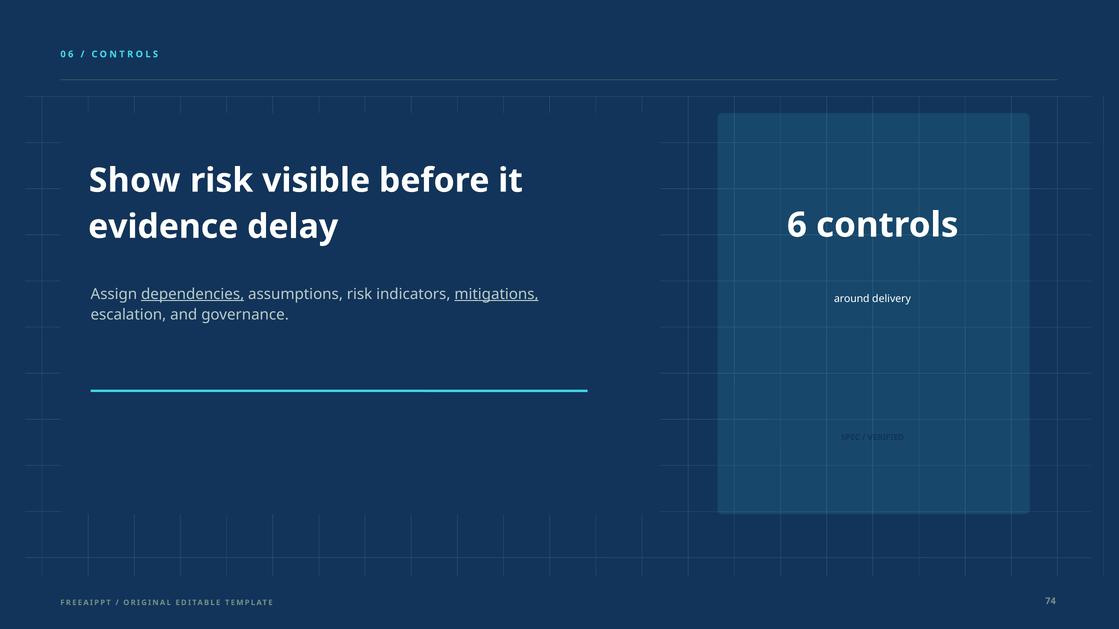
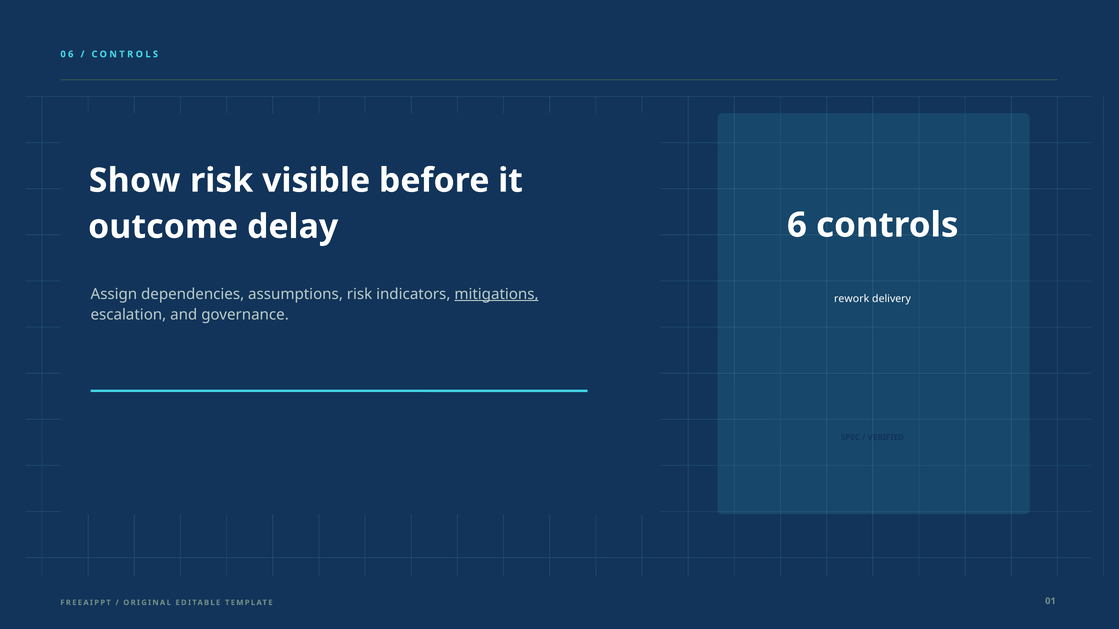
evidence: evidence -> outcome (163, 227)
dependencies underline: present -> none (193, 294)
around: around -> rework (852, 299)
74: 74 -> 01 (1050, 601)
